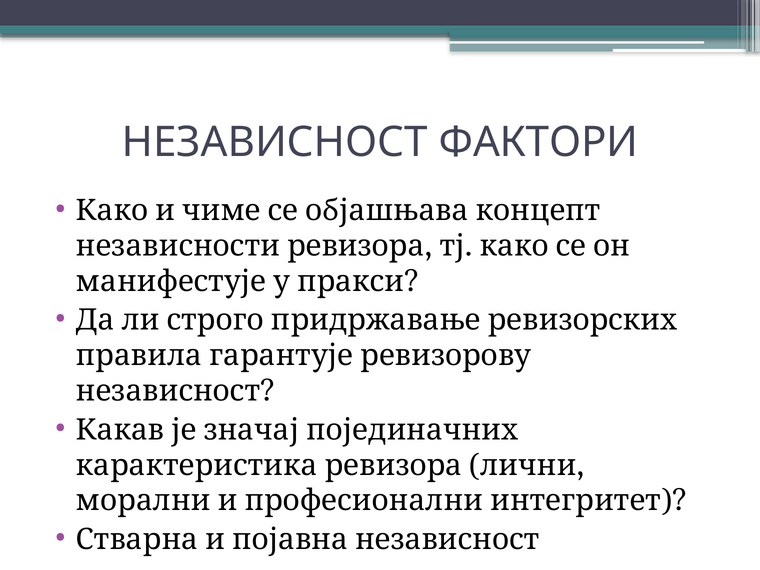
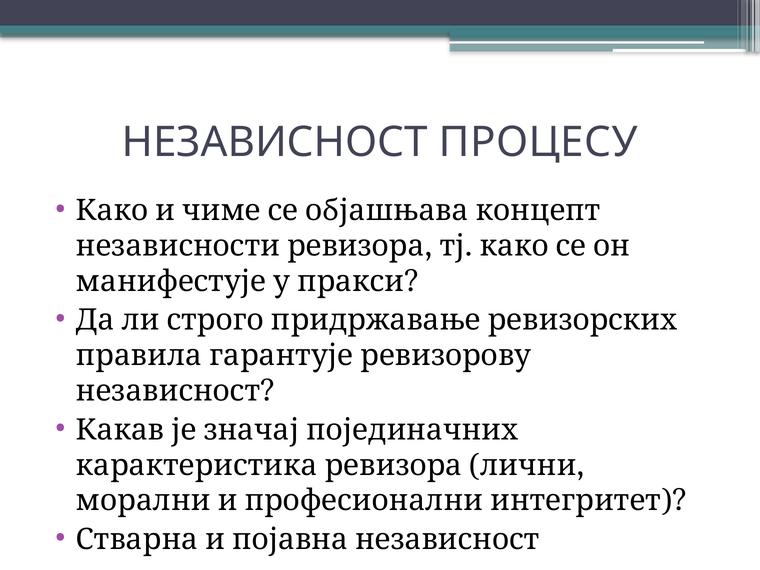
ФАКТОРИ: ФАКТОРИ -> ПРОЦЕСУ (538, 142)
